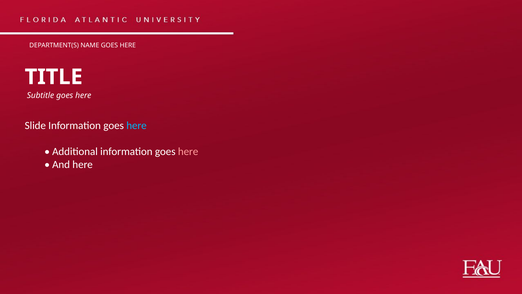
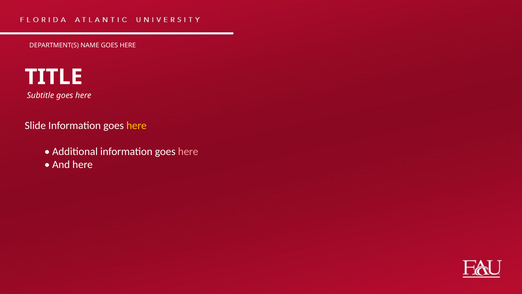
here colour: light blue -> yellow (136, 126)
